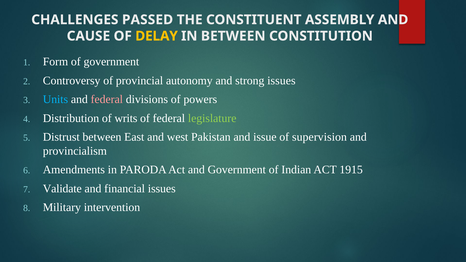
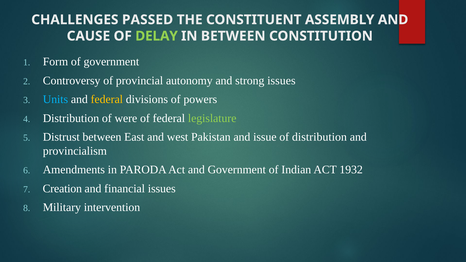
DELAY colour: yellow -> light green (157, 36)
federal colour: pink -> yellow (107, 99)
writs: writs -> were (126, 118)
of supervision: supervision -> distribution (319, 137)
1915: 1915 -> 1932 (351, 170)
Validate: Validate -> Creation (62, 189)
